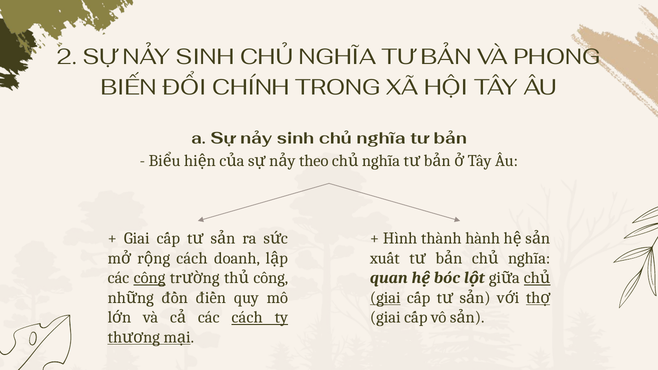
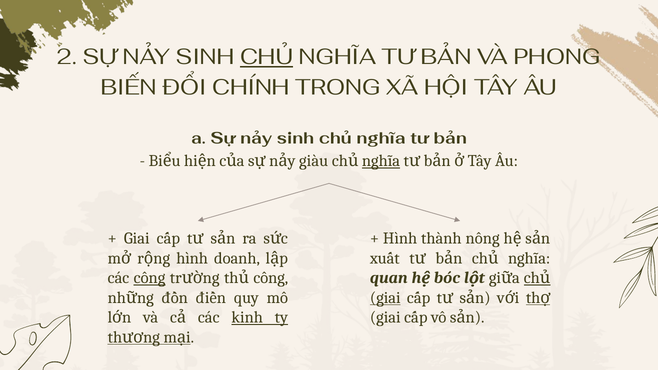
CHỦ underline: none -> present (267, 57)
theo: theo -> giàu (314, 161)
nghĩa underline: none -> present (381, 161)
hành: hành -> nông (483, 239)
cách: cách -> hình (192, 258)
cách: cách -> kinh (247, 318)
